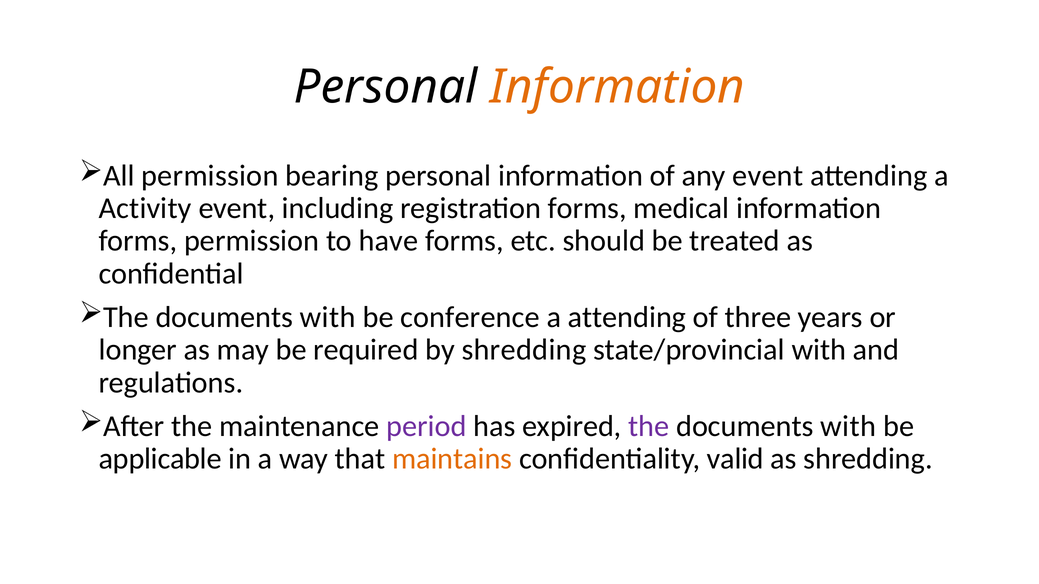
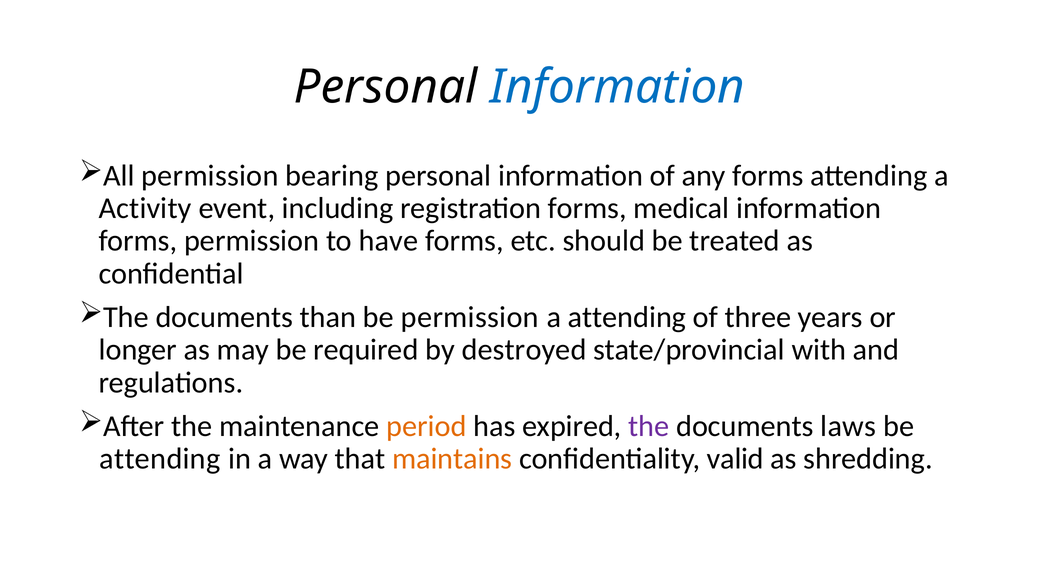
Information colour: orange -> blue (617, 87)
any event: event -> forms (768, 176)
with: with -> than (328, 317)
be conference: conference -> permission (470, 317)
by shredding: shredding -> destroyed (524, 350)
period colour: purple -> orange (426, 426)
with: with -> laws (848, 426)
applicable: applicable -> attending (160, 459)
